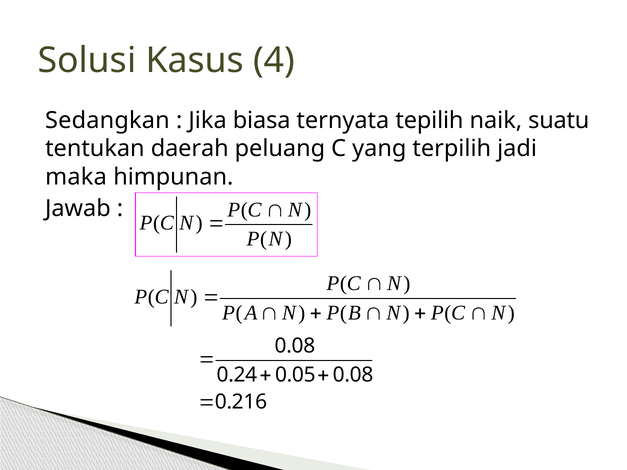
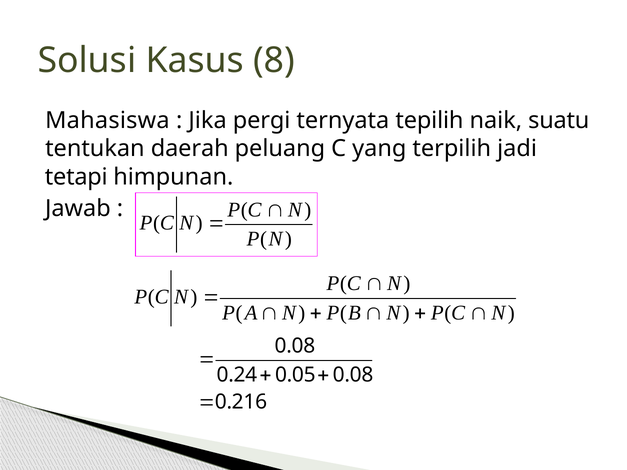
4: 4 -> 8 (274, 60)
Sedangkan: Sedangkan -> Mahasiswa (107, 120)
biasa: biasa -> pergi (262, 120)
maka: maka -> tetapi (76, 177)
